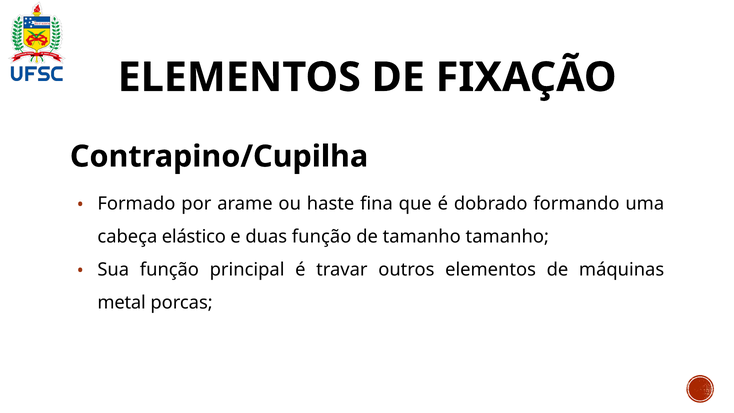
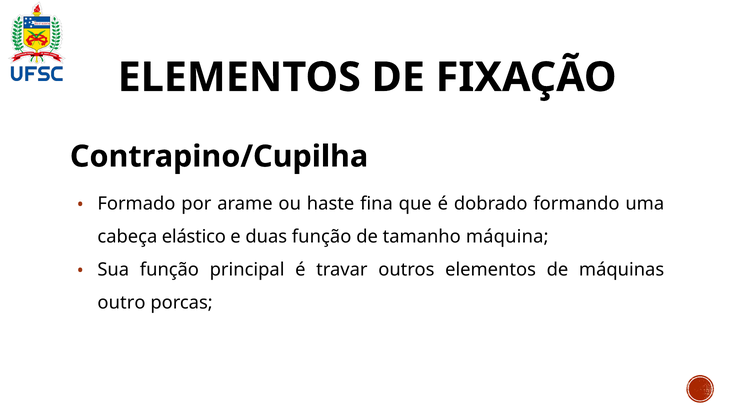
tamanho tamanho: tamanho -> máquina (507, 237)
metal: metal -> outro (121, 303)
